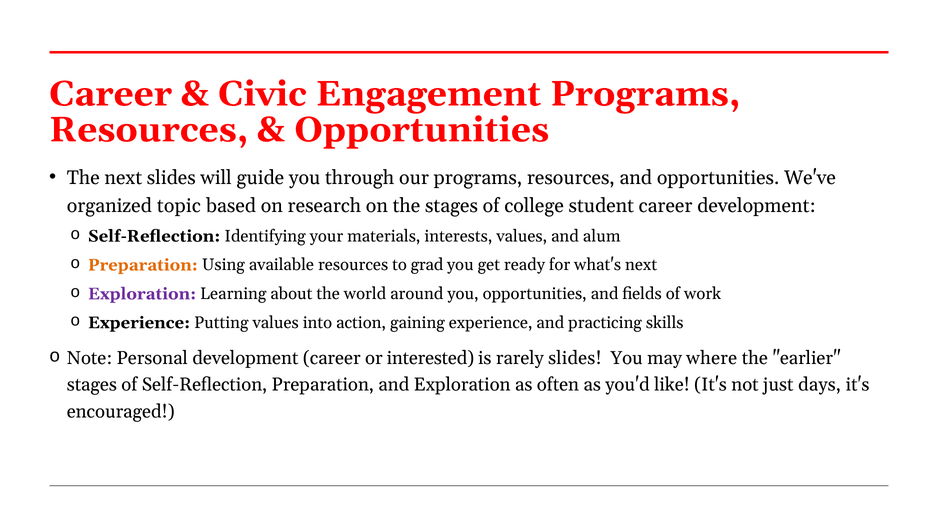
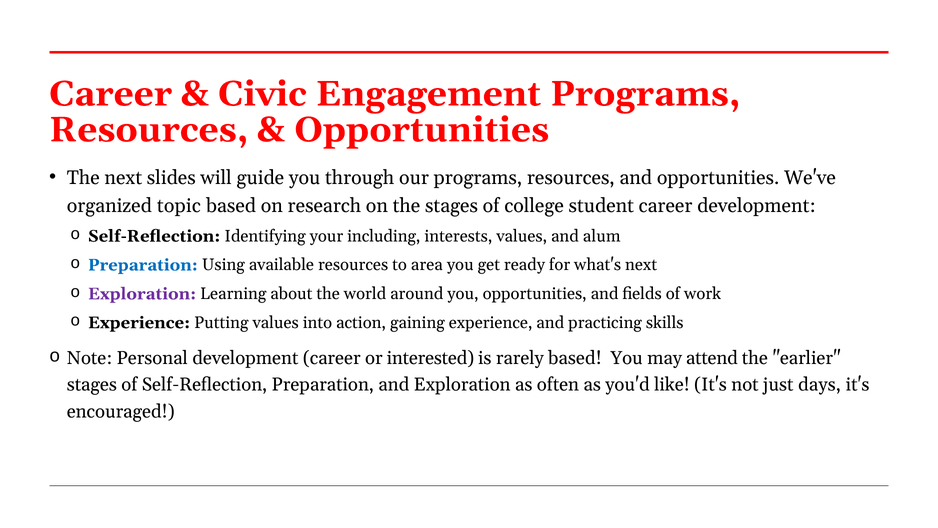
materials: materials -> including (384, 236)
Preparation colour: orange -> blue (143, 265)
grad: grad -> area (427, 265)
rarely slides: slides -> based (575, 358)
where: where -> attend (712, 358)
